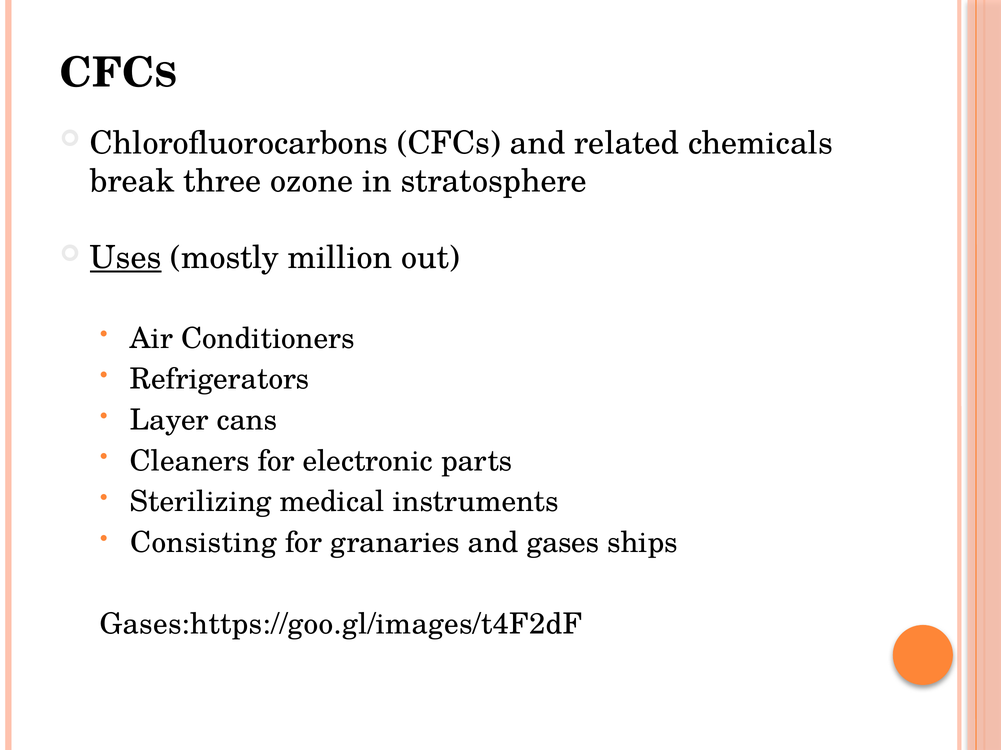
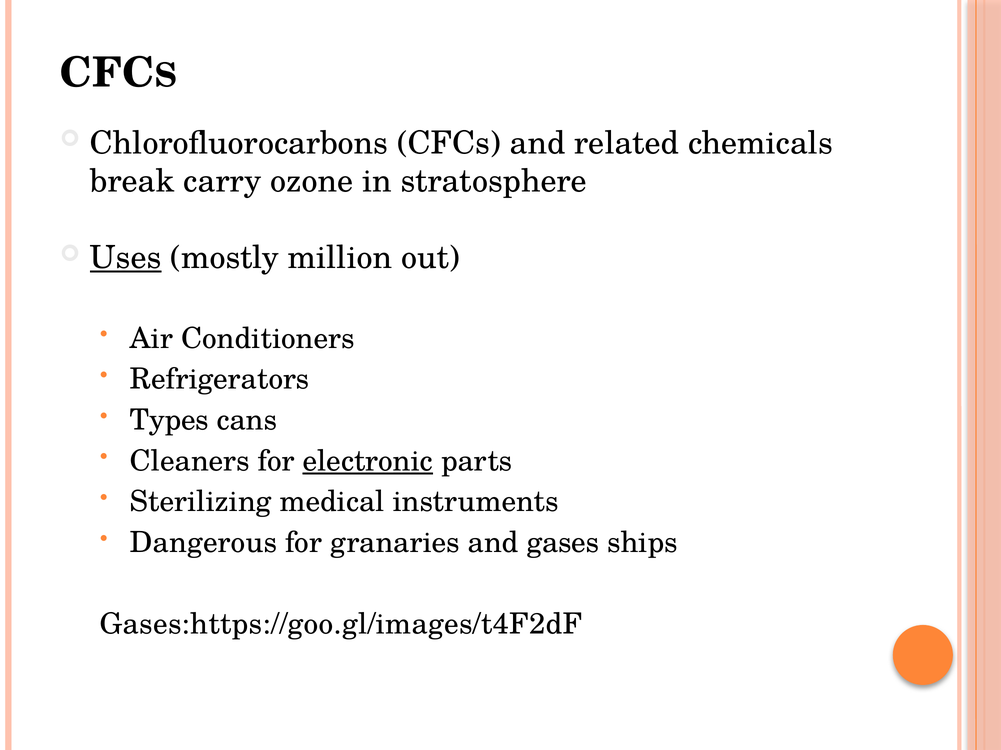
three: three -> carry (222, 181)
Layer: Layer -> Types (169, 421)
electronic underline: none -> present (368, 461)
Consisting: Consisting -> Dangerous (204, 543)
